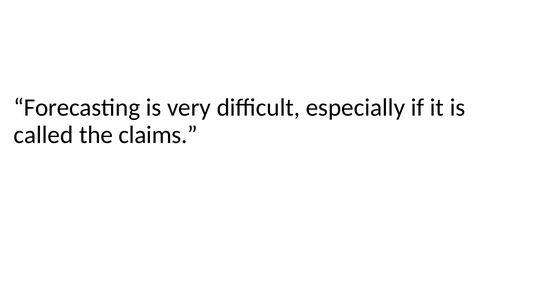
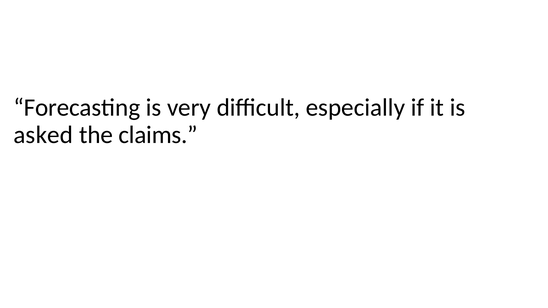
called: called -> asked (43, 135)
